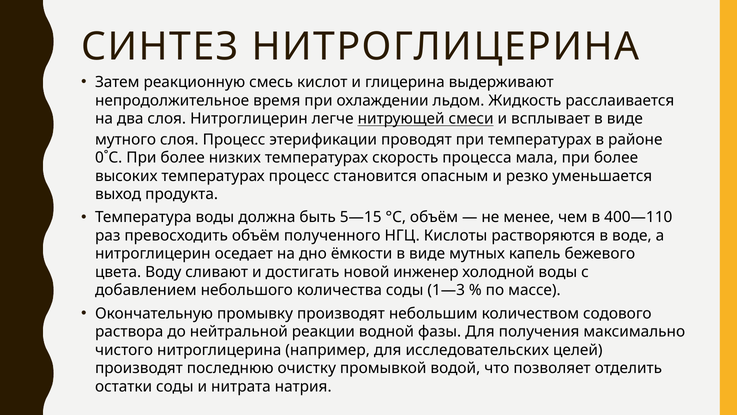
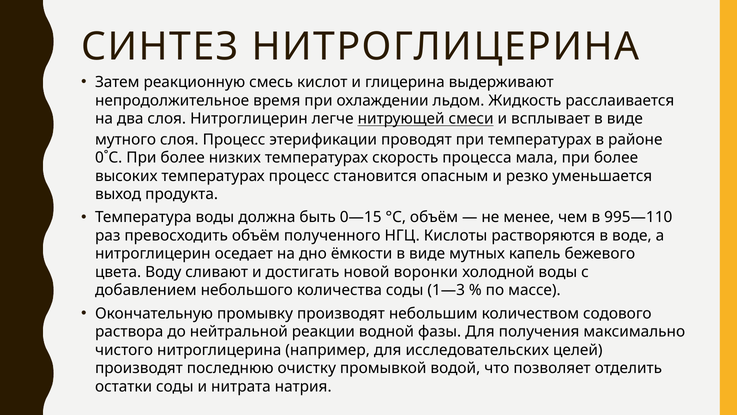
5—15: 5—15 -> 0—15 (361, 217)
400—110: 400—110 -> 995—110 (638, 217)
инженер: инженер -> воронки (426, 272)
